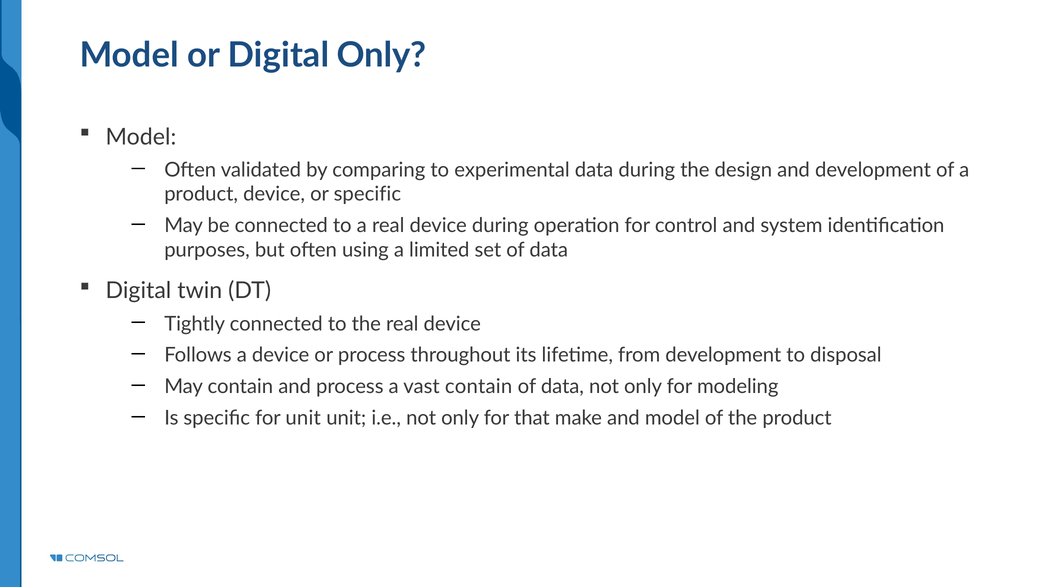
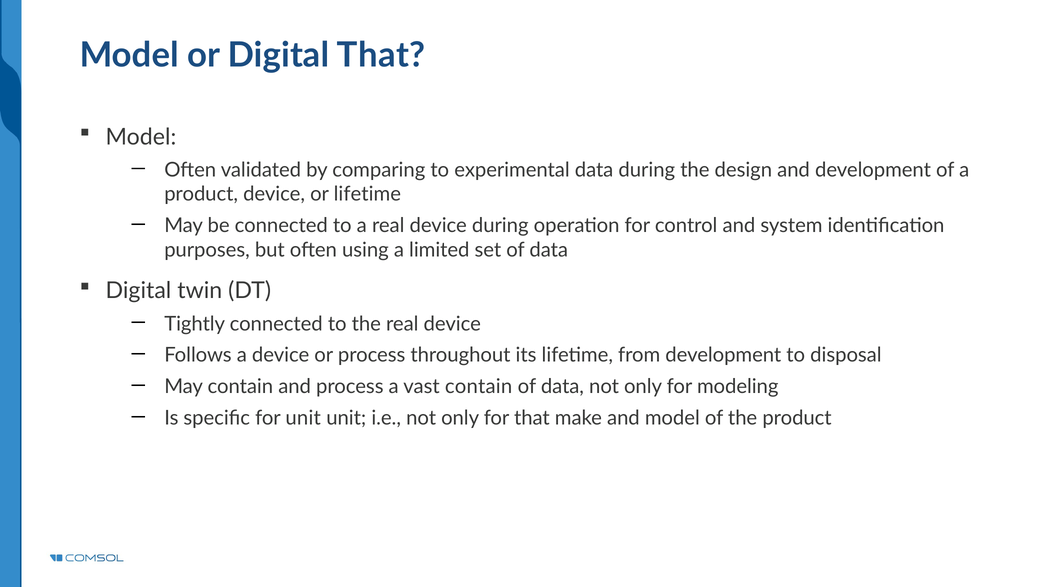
Digital Only: Only -> That (381, 55)
or specific: specific -> lifetime (367, 194)
